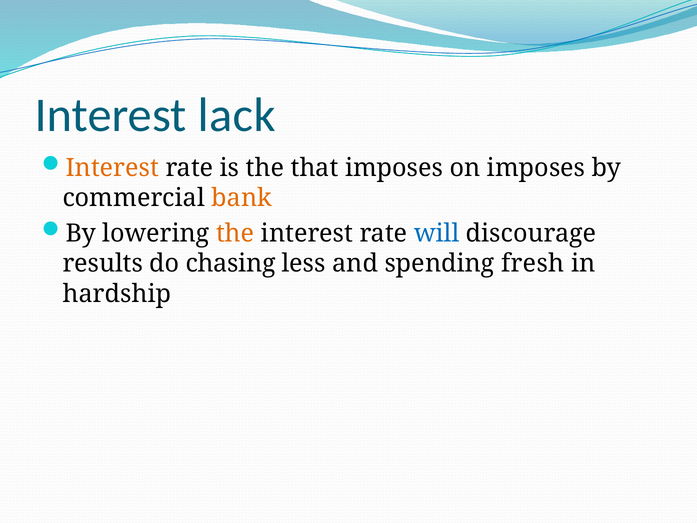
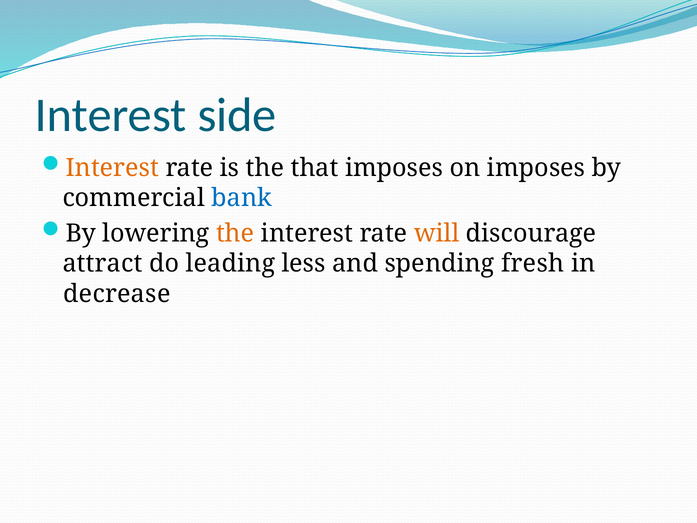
lack: lack -> side (237, 115)
bank colour: orange -> blue (242, 198)
will colour: blue -> orange (437, 233)
results: results -> attract (103, 263)
chasing: chasing -> leading (231, 263)
hardship: hardship -> decrease (117, 294)
